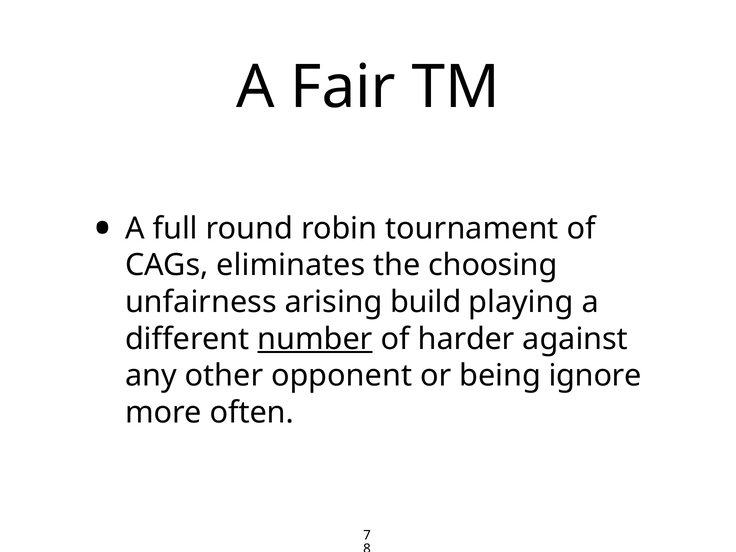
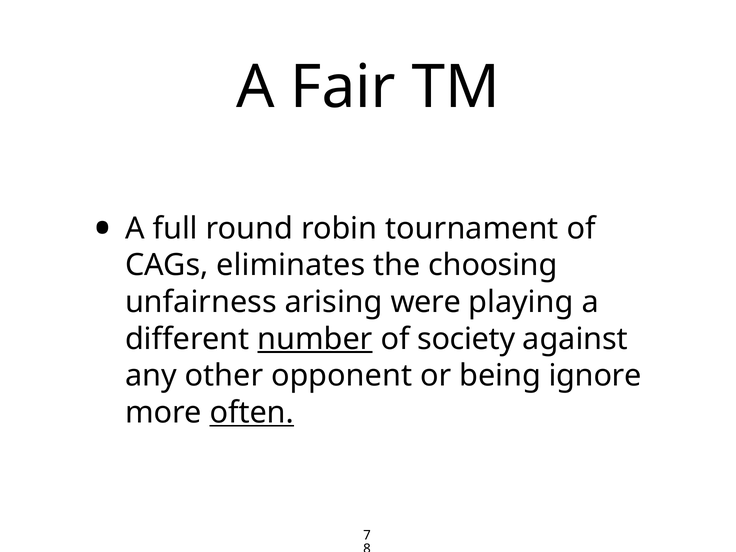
build: build -> were (426, 302)
harder: harder -> society (466, 339)
often underline: none -> present (252, 413)
